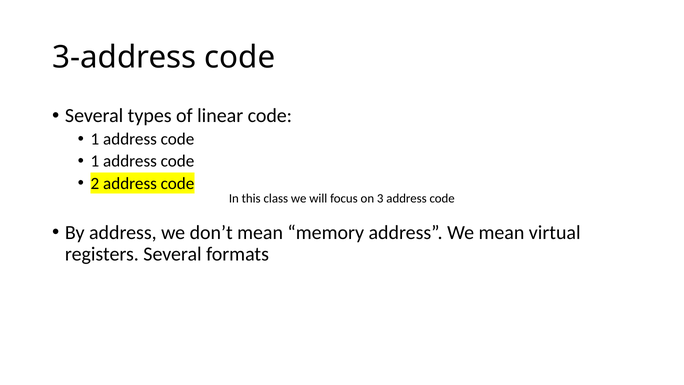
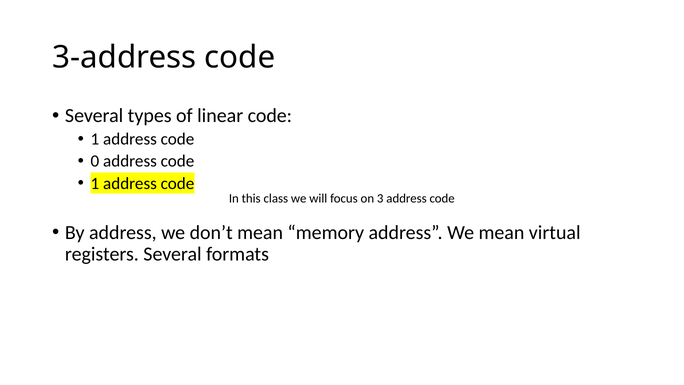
1: 1 -> 0 (95, 161)
2: 2 -> 1 (95, 183)
